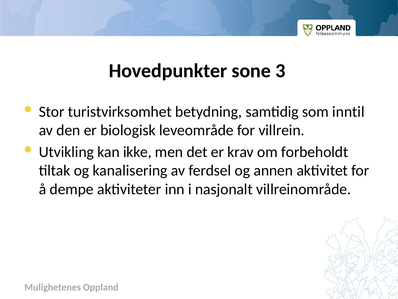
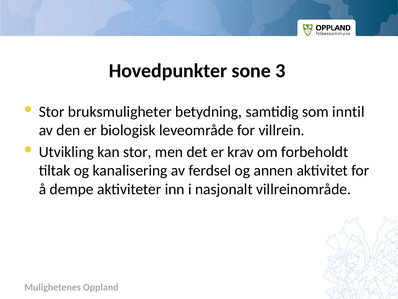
turistvirksomhet: turistvirksomhet -> bruksmuligheter (120, 111)
kan ikke: ikke -> stor (137, 152)
